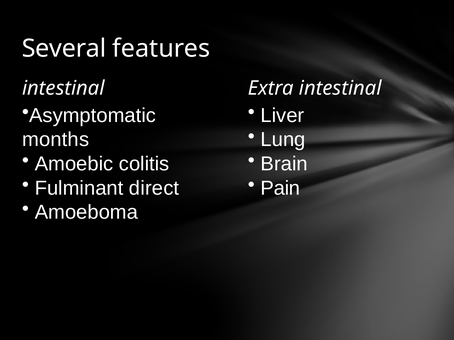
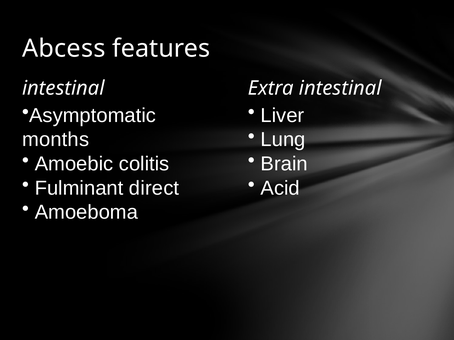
Several: Several -> Abcess (64, 49)
Pain: Pain -> Acid (280, 188)
